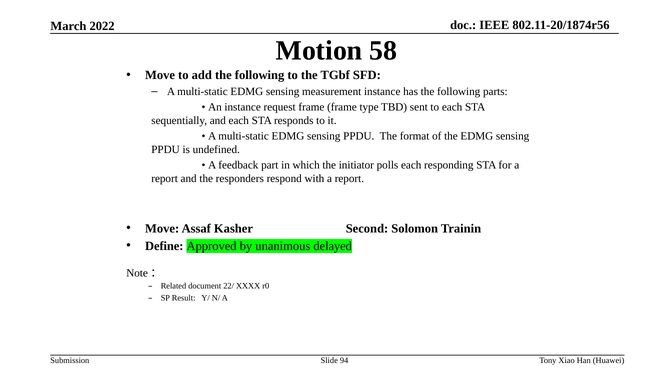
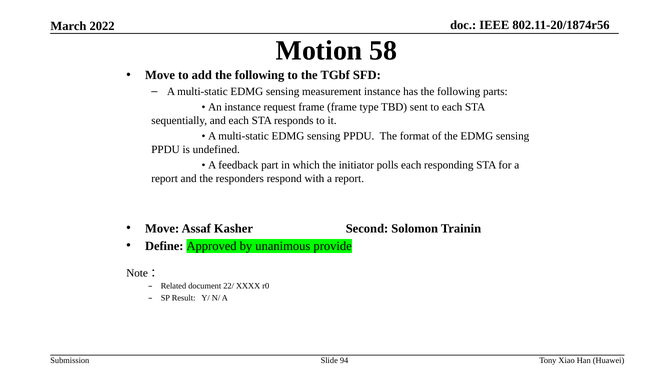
delayed: delayed -> provide (333, 246)
